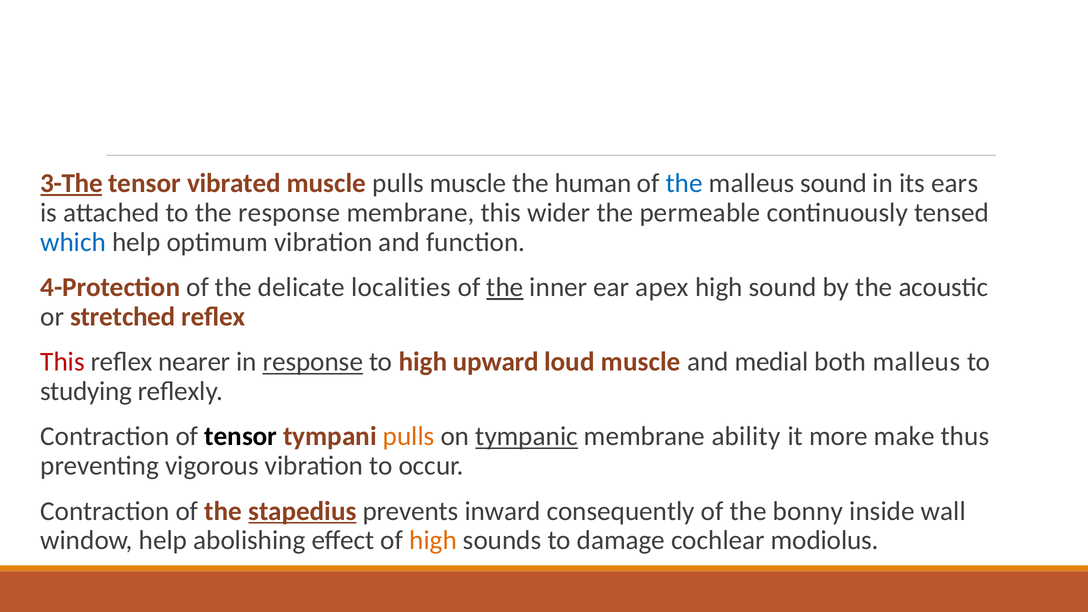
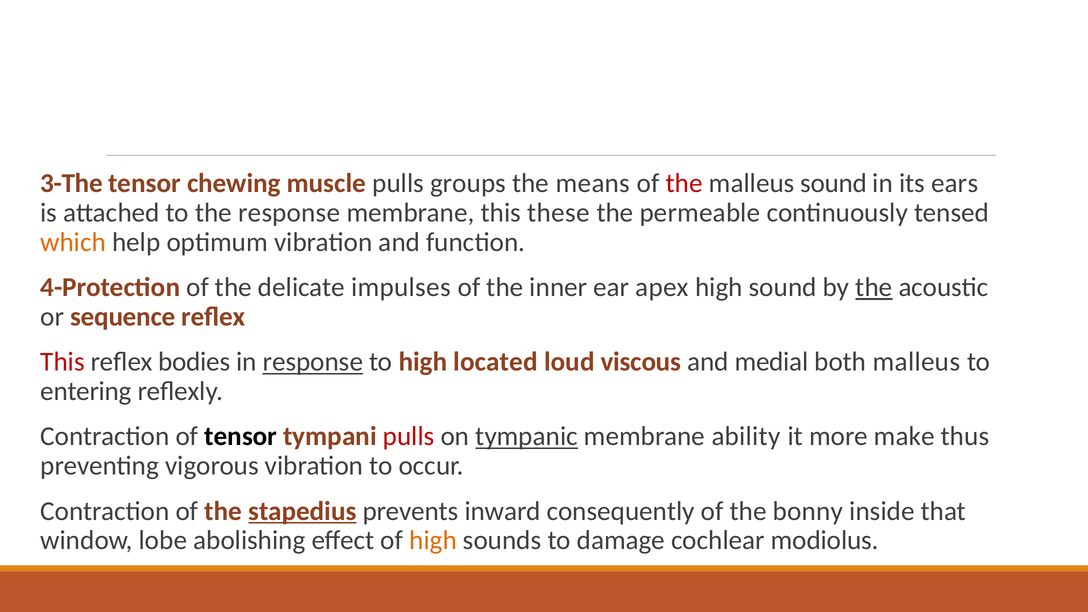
3-The underline: present -> none (71, 183)
vibrated: vibrated -> chewing (234, 183)
pulls muscle: muscle -> groups (468, 183)
human: human -> means (593, 183)
the colour: blue -> red (684, 183)
wider: wider -> these (559, 213)
which colour: blue -> orange (73, 242)
localities: localities -> impulses (401, 287)
the underline: present -> none (505, 287)
the underline: none -> present (874, 287)
stretched: stretched -> sequence (123, 317)
nearer: nearer -> bodies (194, 362)
upward: upward -> located (496, 362)
loud muscle: muscle -> viscous (641, 362)
studying: studying -> entering (86, 391)
pulls colour: orange -> red (409, 436)
wall: wall -> that (943, 511)
window help: help -> lobe (163, 540)
